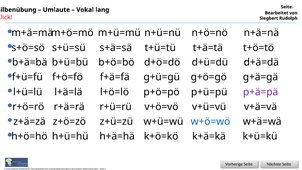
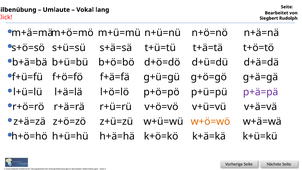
w+ö=wö colour: blue -> orange (210, 122)
